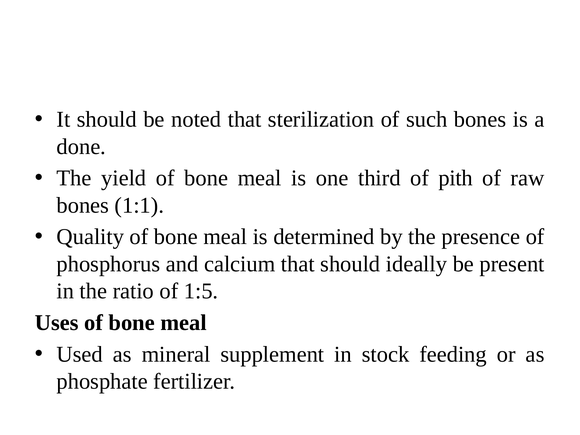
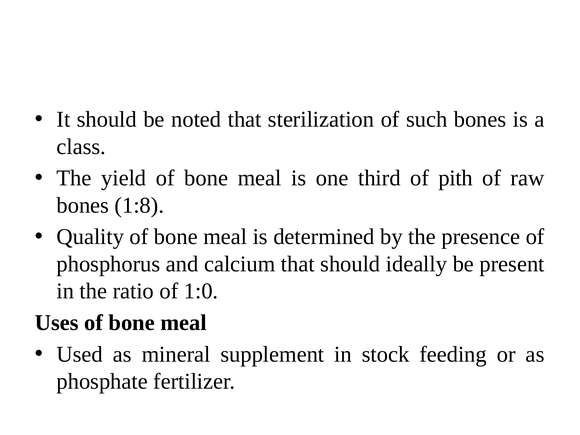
done: done -> class (81, 147)
1:1: 1:1 -> 1:8 (139, 205)
1:5: 1:5 -> 1:0 (201, 291)
